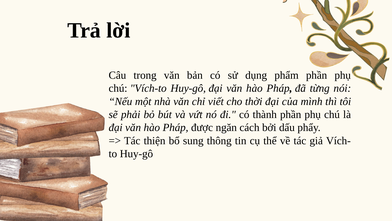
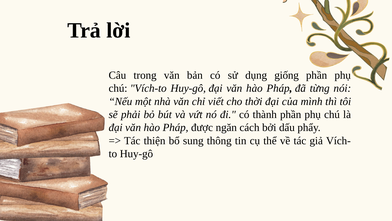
phẩm: phẩm -> giống (287, 75)
